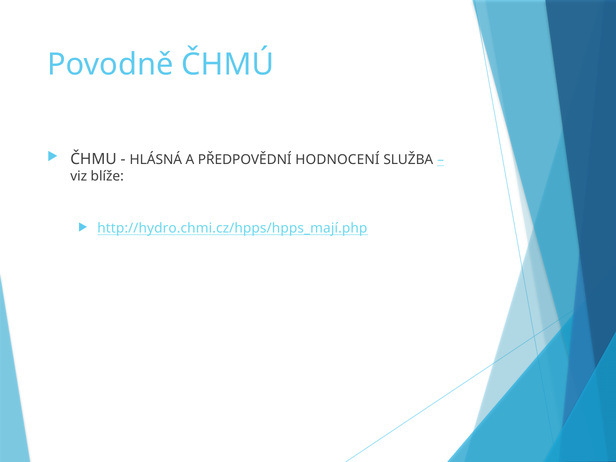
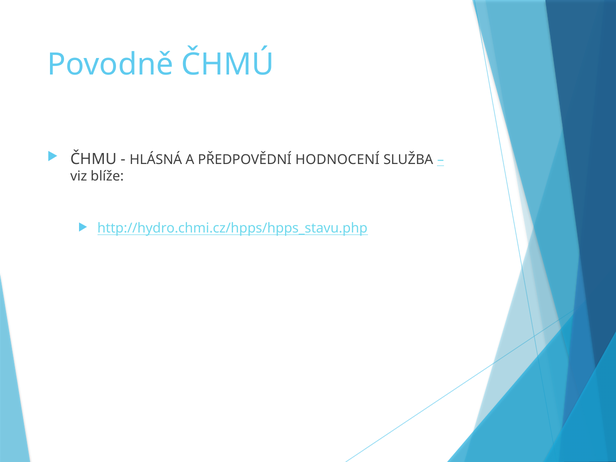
http://hydro.chmi.cz/hpps/hpps_mají.php: http://hydro.chmi.cz/hpps/hpps_mají.php -> http://hydro.chmi.cz/hpps/hpps_stavu.php (232, 228)
